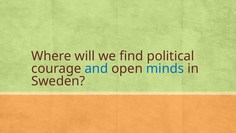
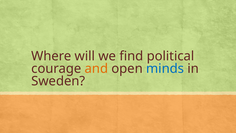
and colour: blue -> orange (96, 68)
